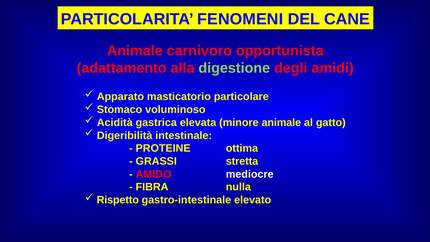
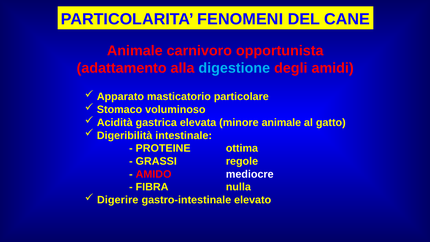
digestione colour: light green -> light blue (234, 68)
stretta: stretta -> regole (242, 161)
Rispetto: Rispetto -> Digerire (118, 200)
